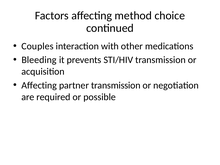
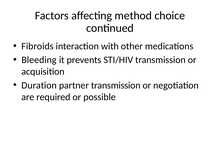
Couples: Couples -> Fibroids (37, 46)
Affecting: Affecting -> Duration (39, 85)
